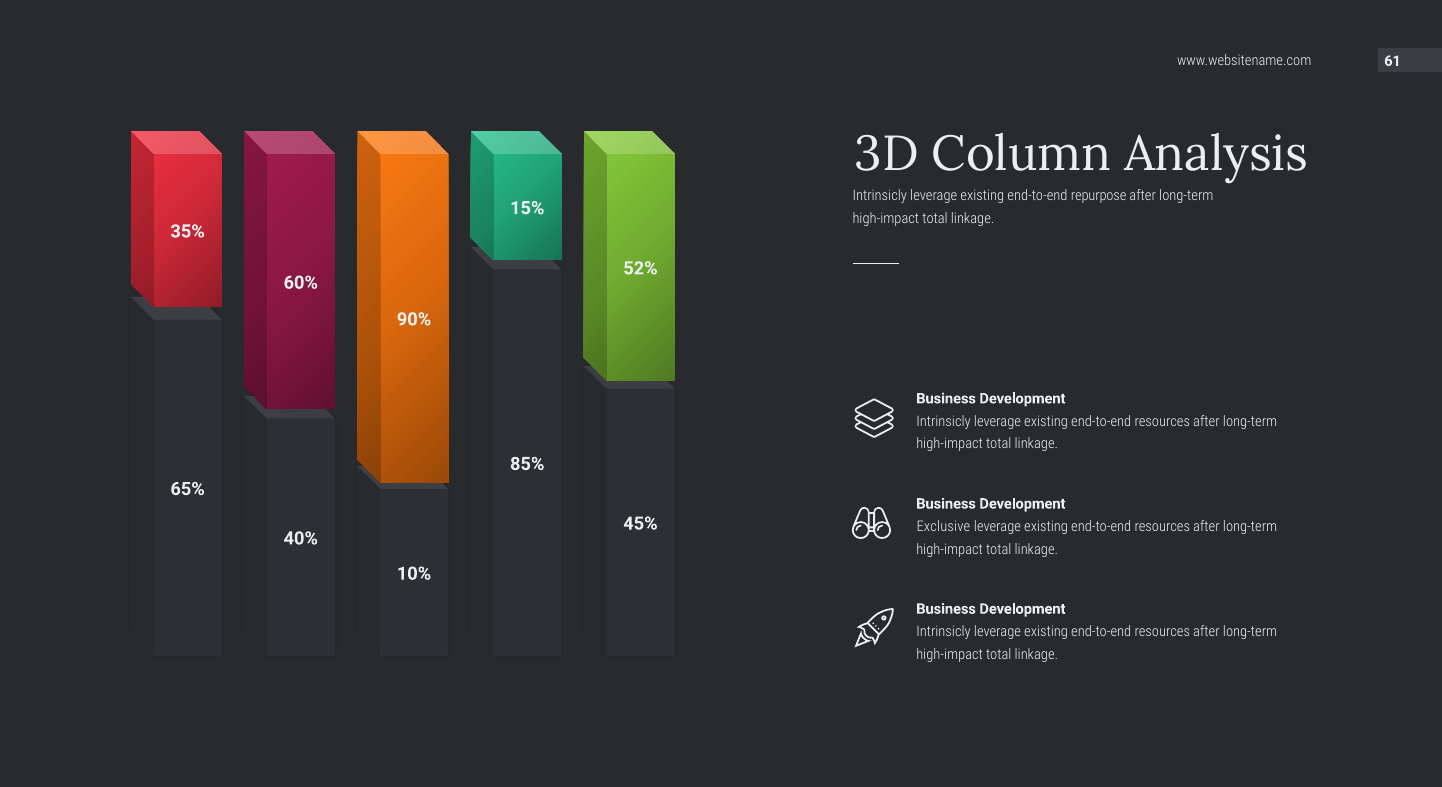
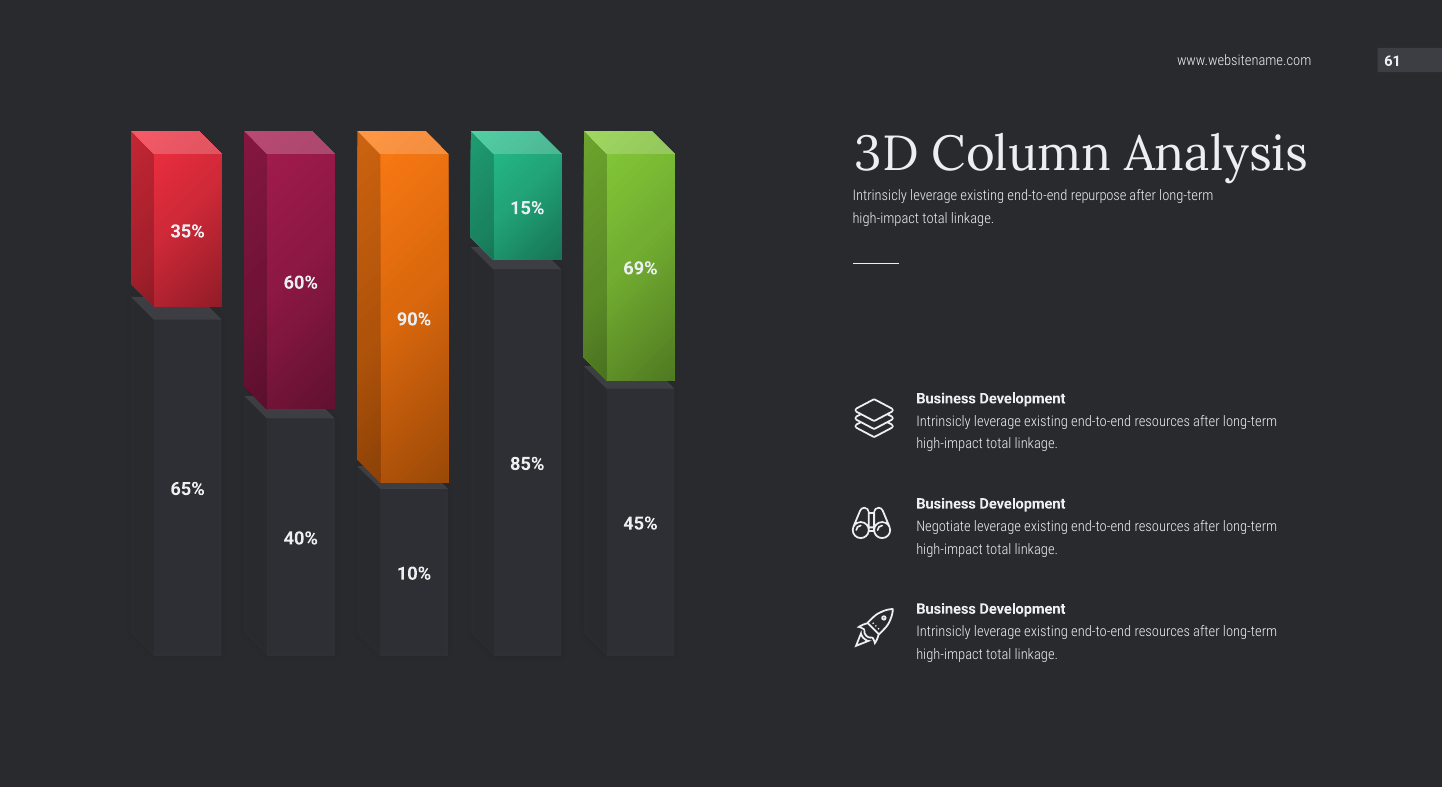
52%: 52% -> 69% (640, 268)
Exclusive: Exclusive -> Negotiate (944, 526)
